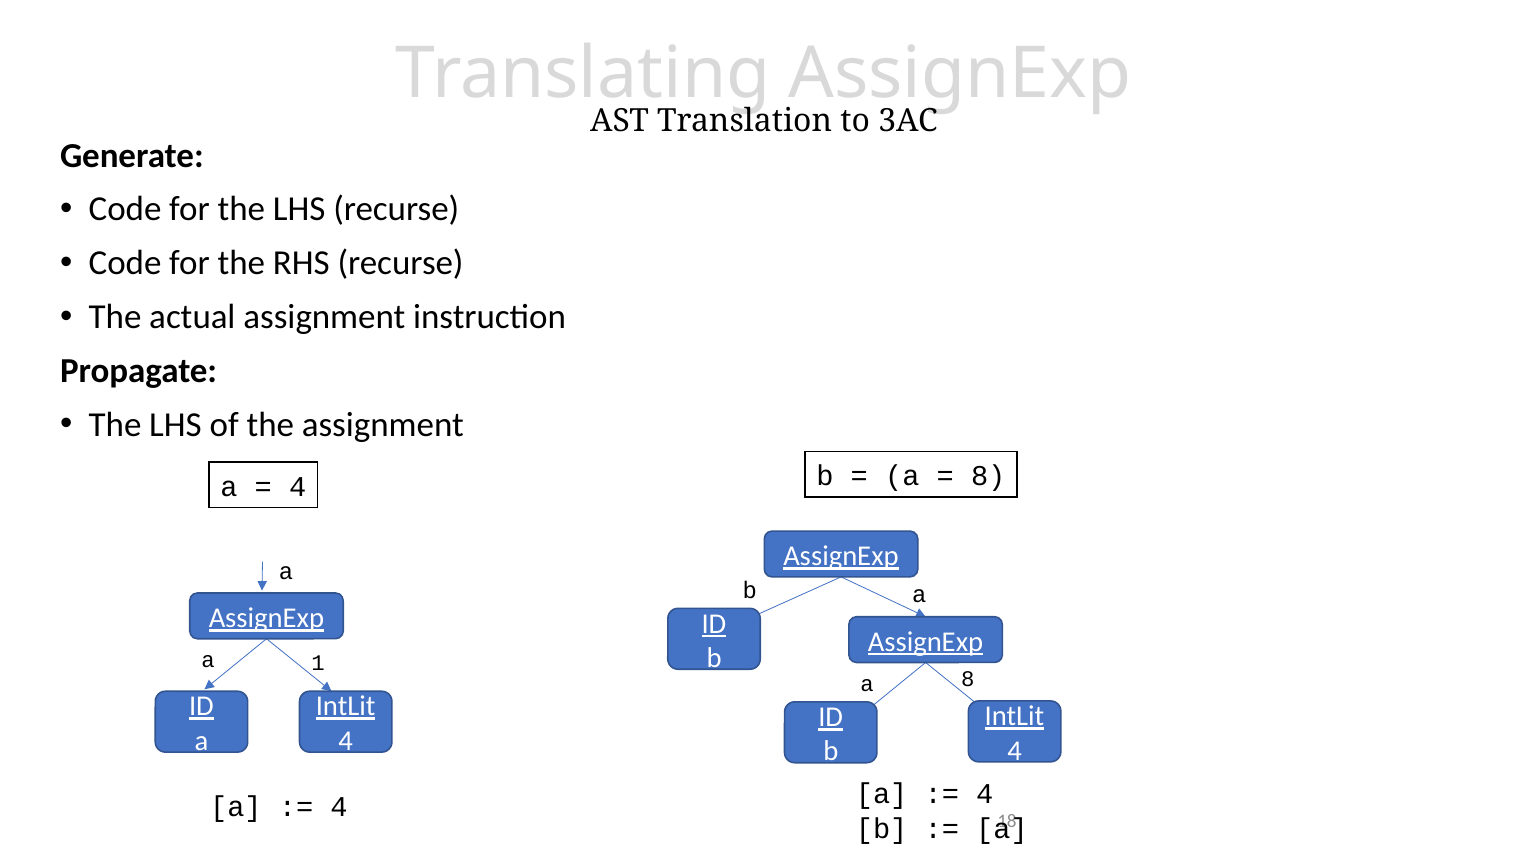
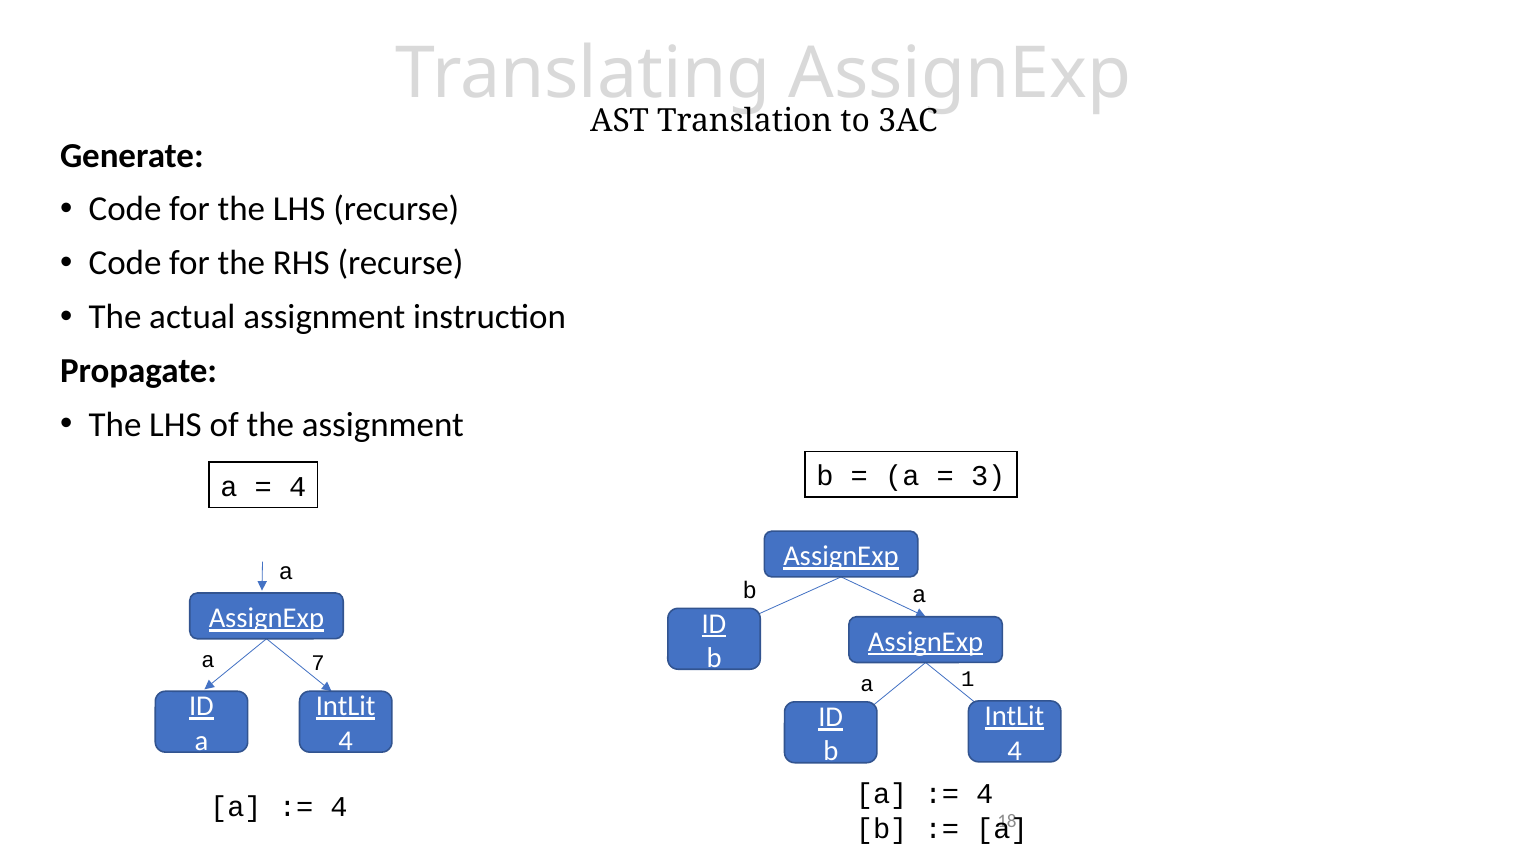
8: 8 -> 3 (988, 476)
1: 1 -> 7 (318, 663)
a 8: 8 -> 1 (968, 679)
